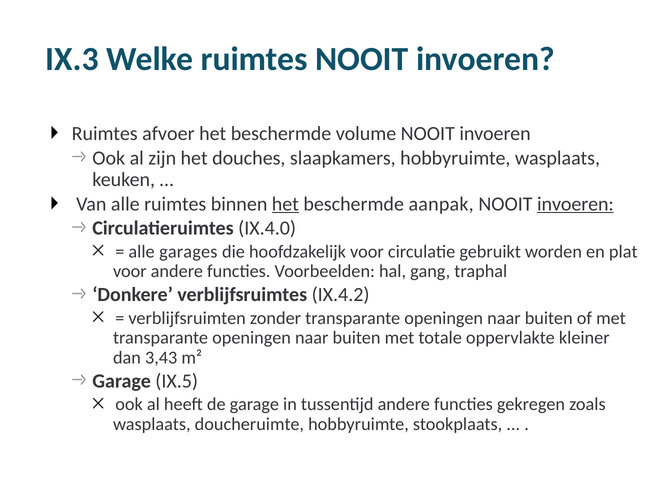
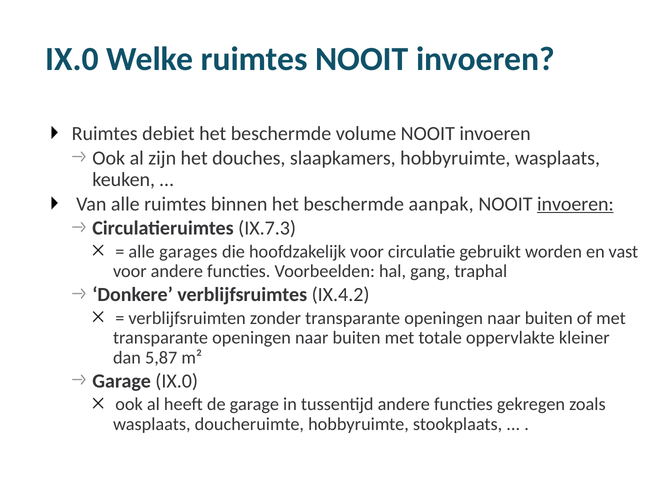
IX.3: IX.3 -> IX.0 (72, 59)
afvoer: afvoer -> debiet (168, 134)
het underline: present -> none (285, 204)
IX.4.0: IX.4.0 -> IX.7.3 (267, 228)
plat: plat -> vast (623, 252)
3,43: 3,43 -> 5,87 (161, 358)
Garage IX.5: IX.5 -> IX.0 (177, 381)
